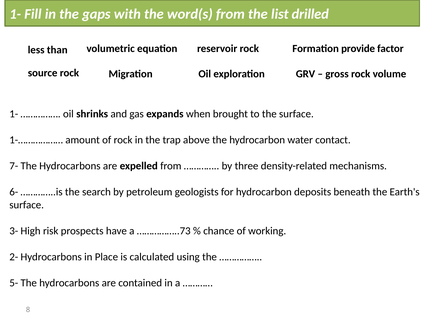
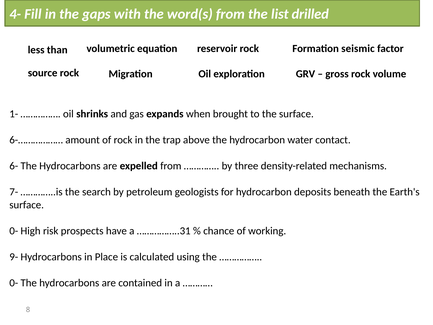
1-: 1- -> 4- (15, 14)
provide: provide -> seismic (358, 49)
1-………………: 1-……………… -> 6-……………… (36, 140)
7-: 7- -> 6- (14, 166)
6-: 6- -> 7- (14, 192)
3-: 3- -> 0- (14, 231)
……………..73: ……………..73 -> ……………..31 (164, 231)
2-: 2- -> 9- (14, 257)
5-: 5- -> 0- (14, 283)
